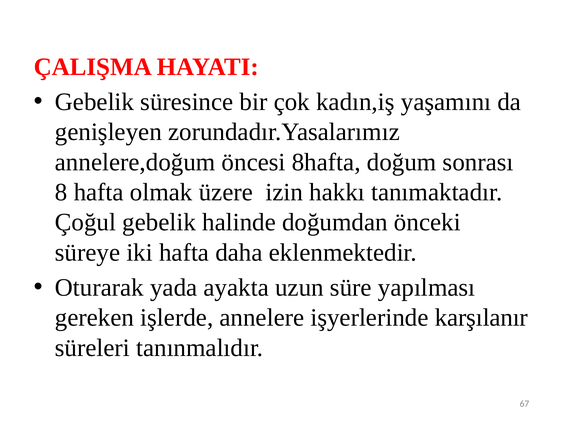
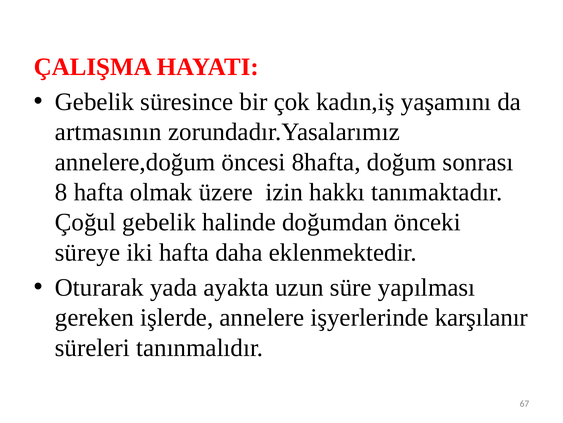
genişleyen: genişleyen -> artmasının (108, 132)
